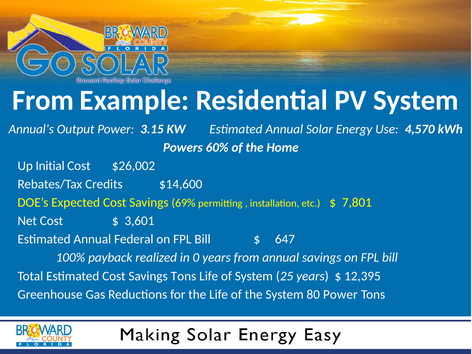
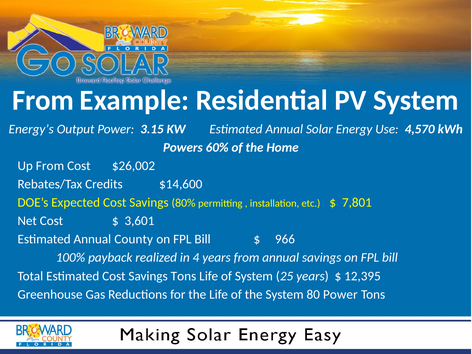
Annual’s: Annual’s -> Energy’s (31, 129)
Up Initial: Initial -> From (50, 166)
69%: 69% -> 80% (184, 203)
Federal: Federal -> County (134, 239)
647: 647 -> 966 (285, 239)
0: 0 -> 4 (196, 258)
